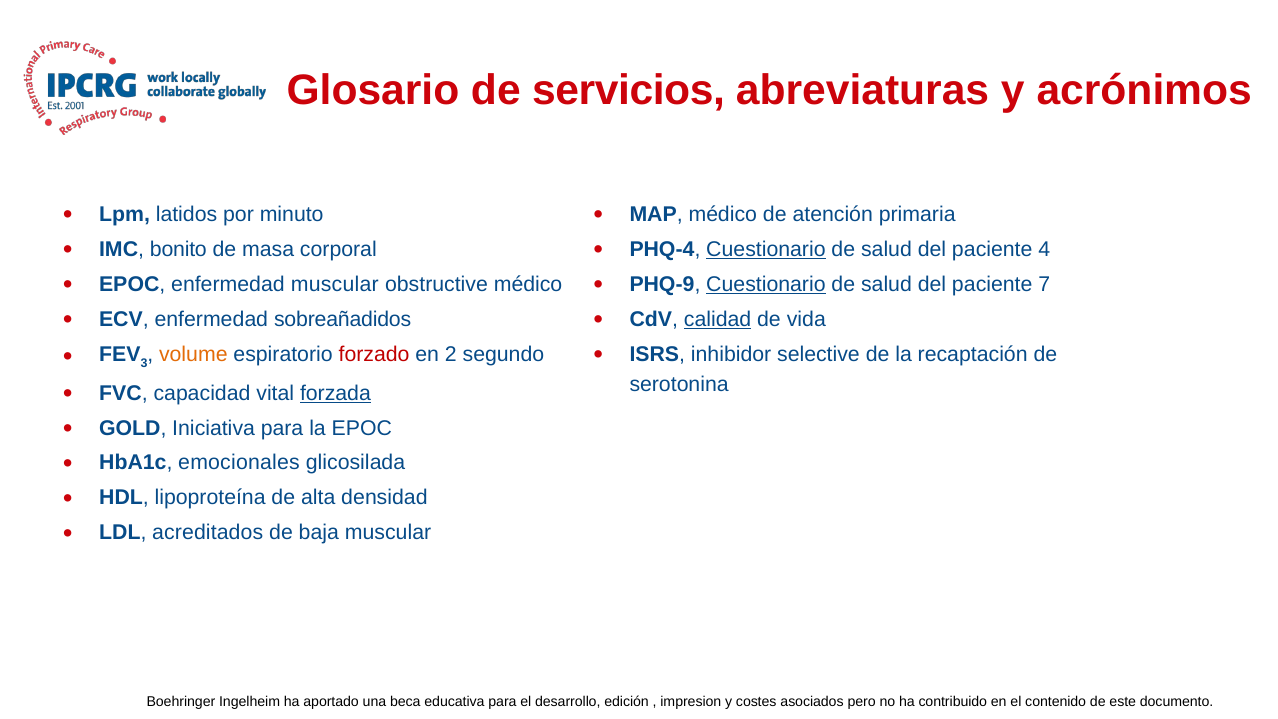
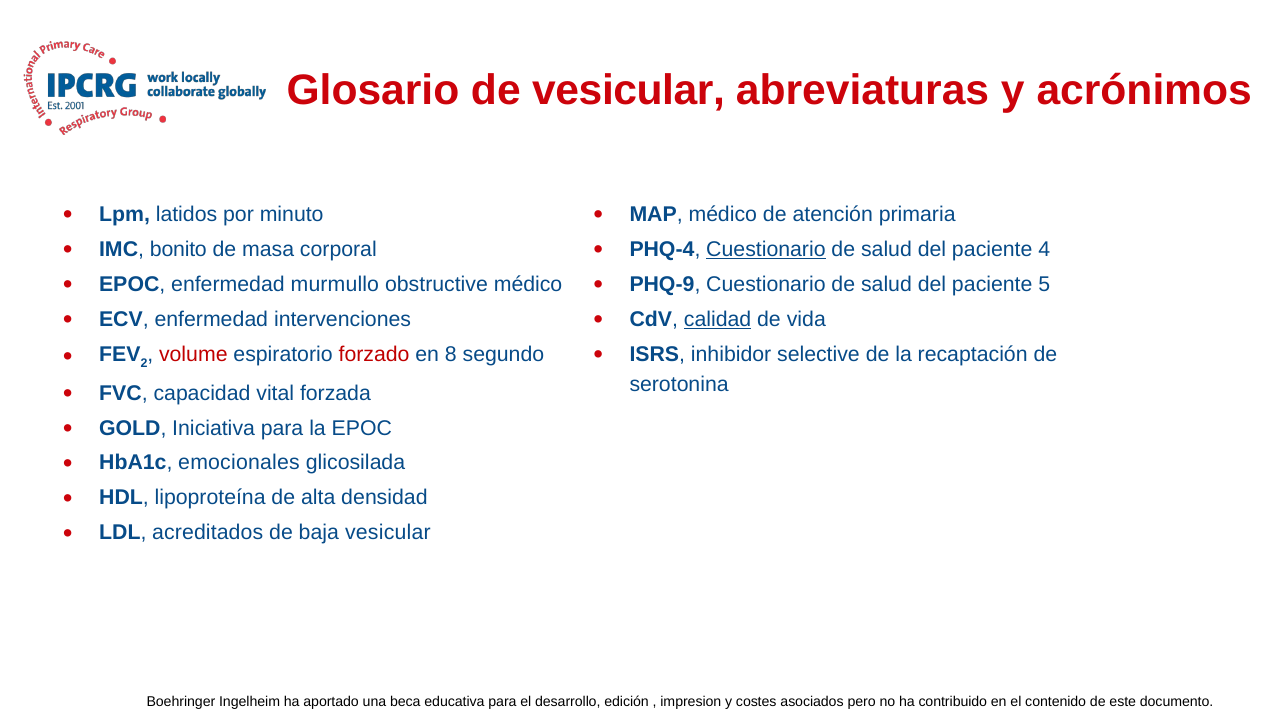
de servicios: servicios -> vesicular (629, 91)
enfermedad muscular: muscular -> murmullo (335, 284)
Cuestionario underline: present -> none (766, 284)
7: 7 -> 5 (1044, 284)
sobreañadidos: sobreañadidos -> intervenciones (343, 319)
3: 3 -> 2 (144, 363)
volume colour: orange -> red (193, 355)
2: 2 -> 8 (451, 355)
forzada underline: present -> none (335, 393)
baja muscular: muscular -> vesicular (388, 533)
